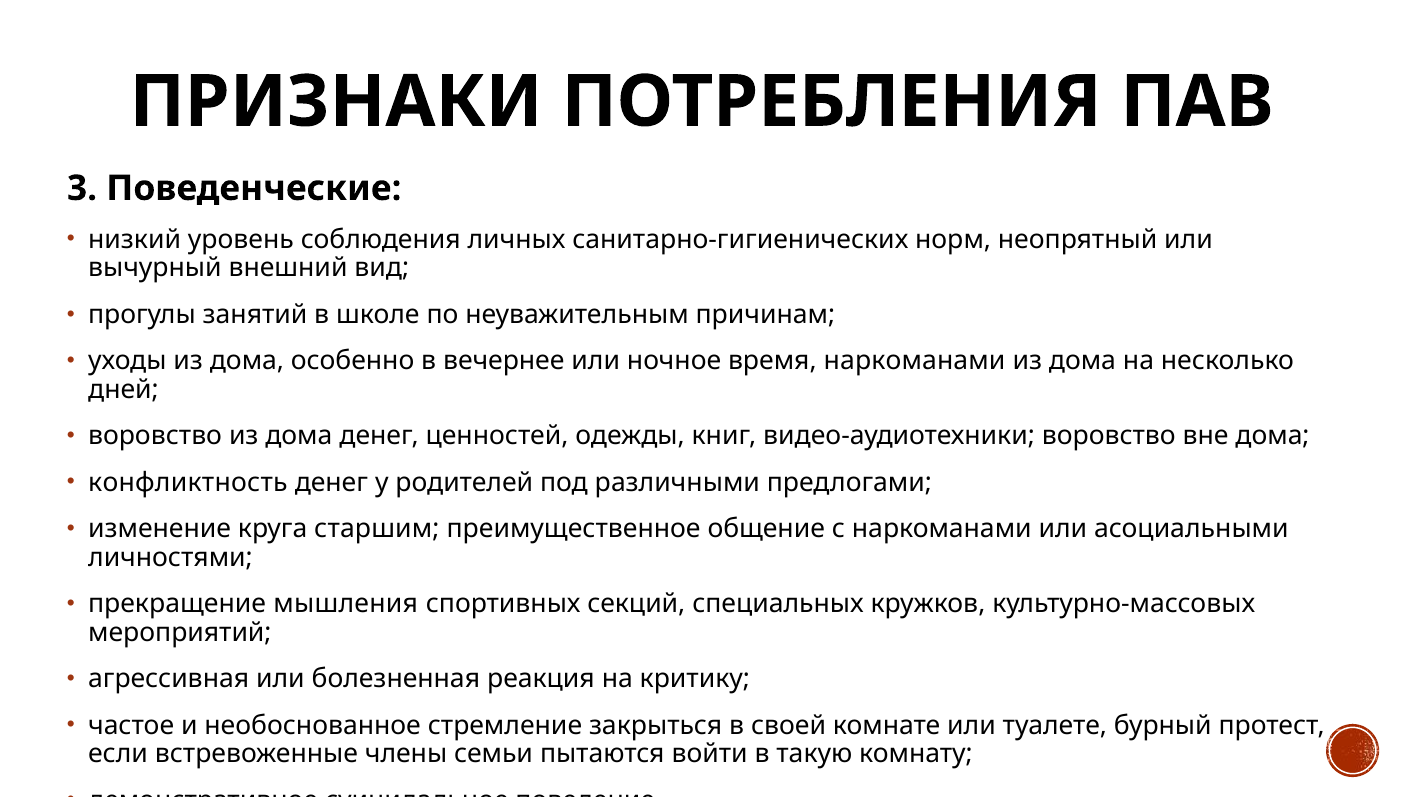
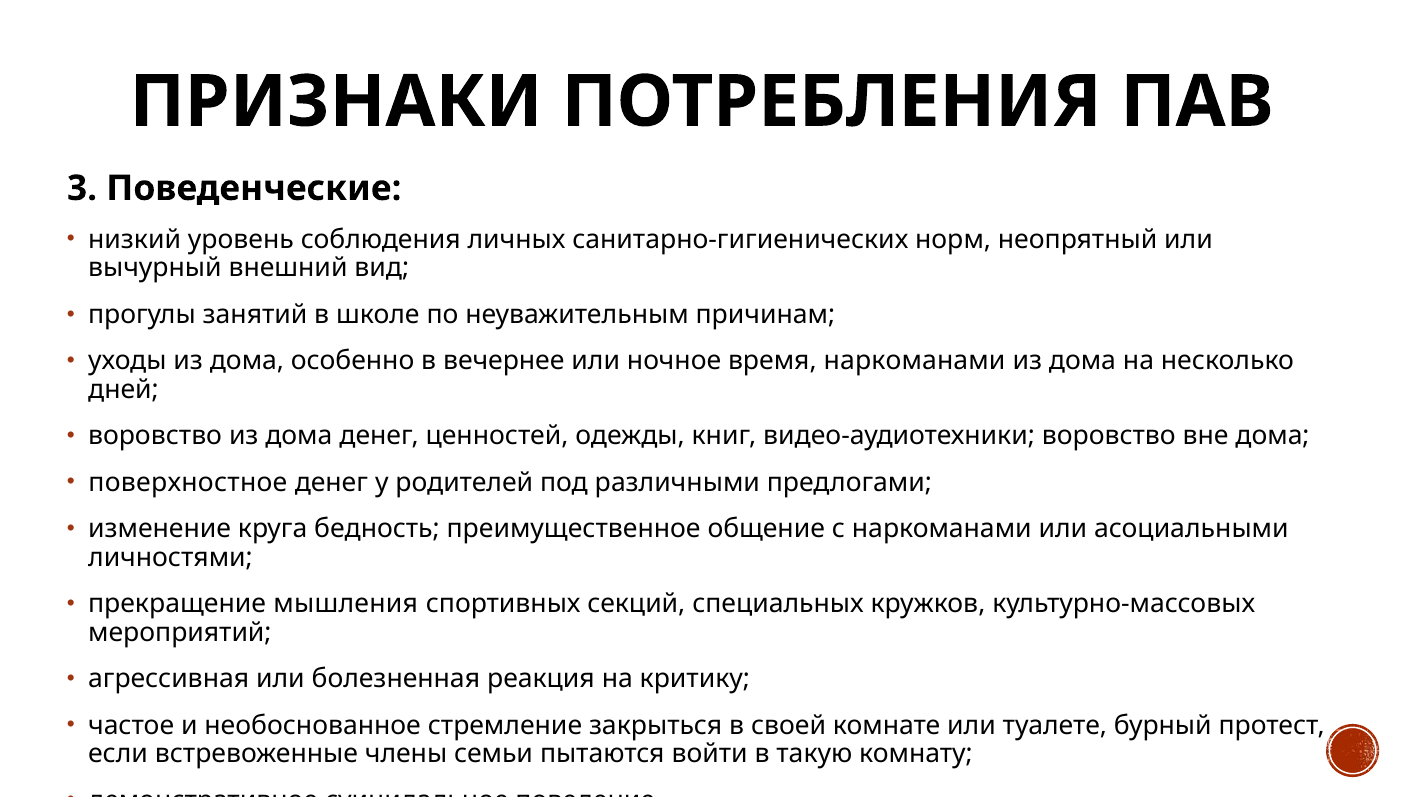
конфликтность: конфликтность -> поверхностное (188, 483)
старшим: старшим -> бедность (377, 529)
